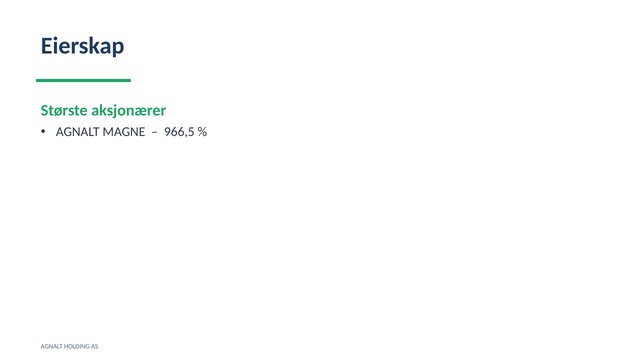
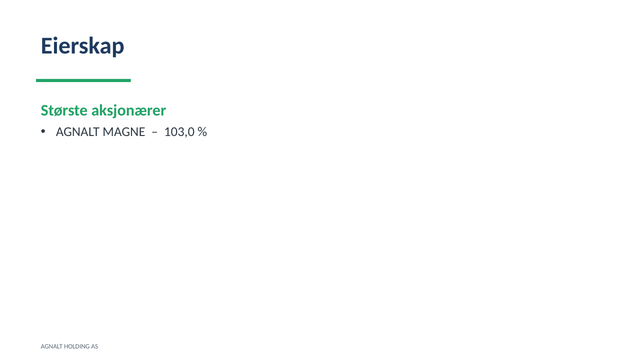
966,5: 966,5 -> 103,0 (179, 132)
